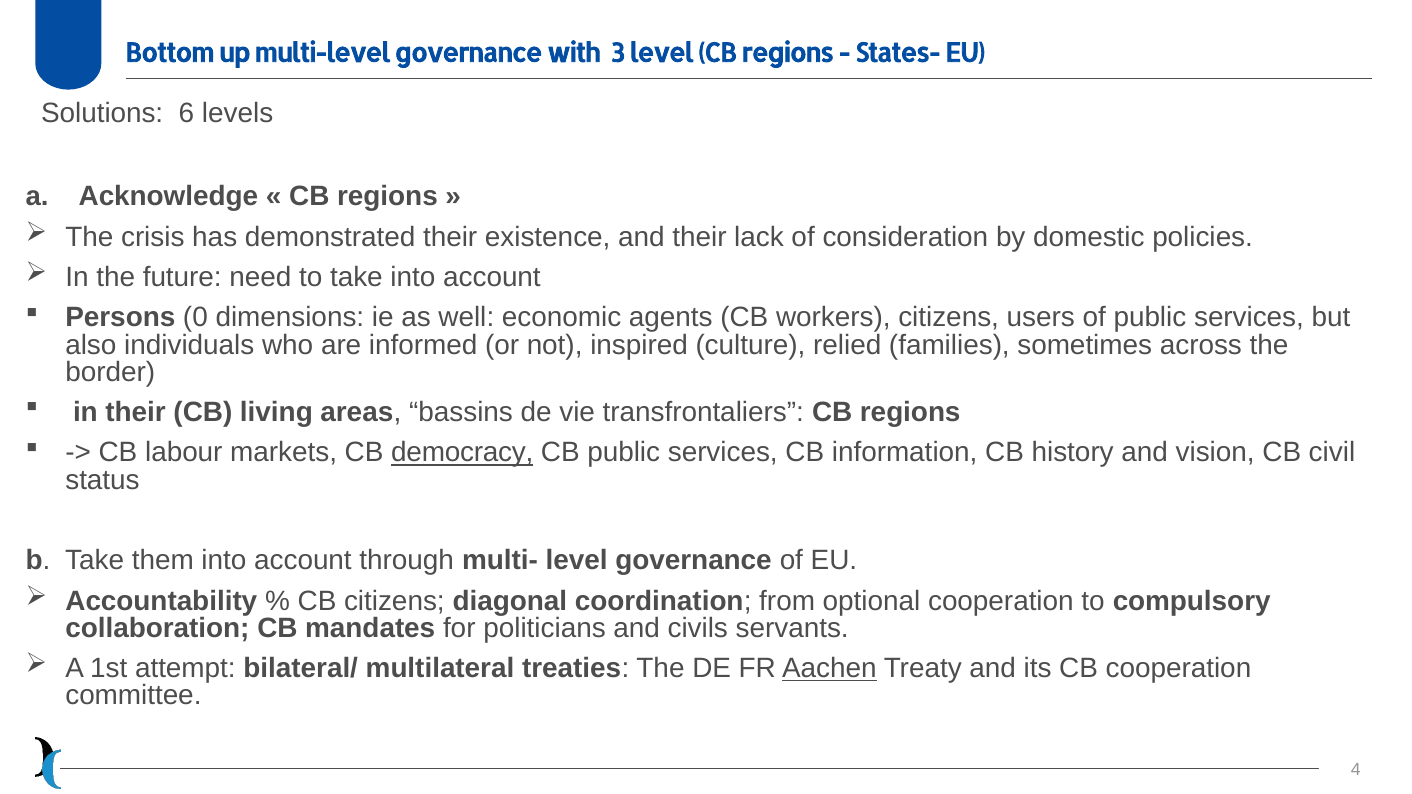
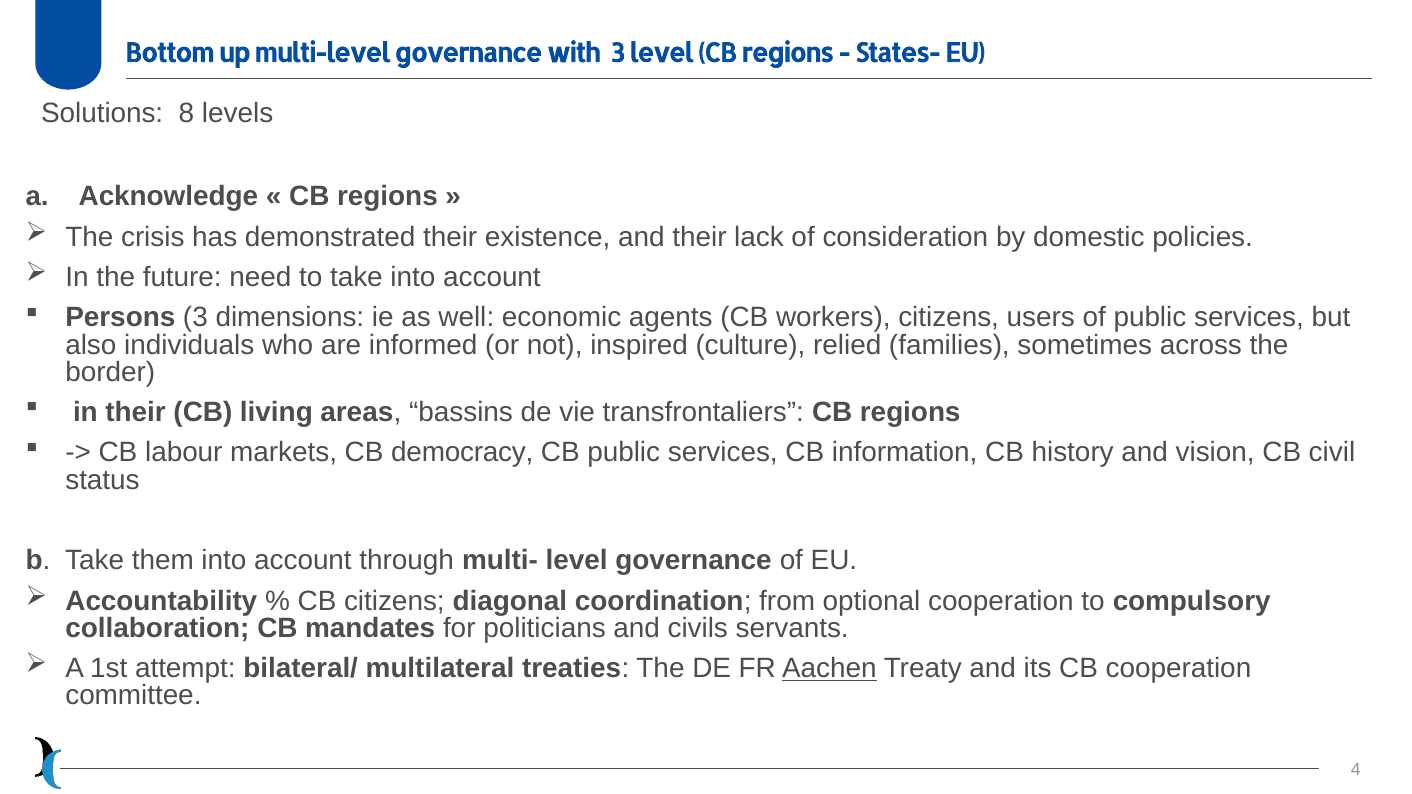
6: 6 -> 8 (186, 113)
Persons 0: 0 -> 3 (195, 318)
democracy underline: present -> none (462, 453)
